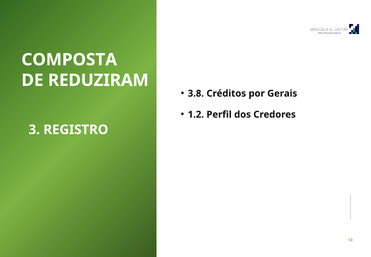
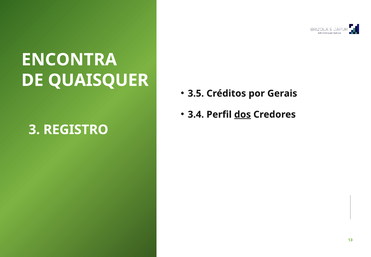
COMPOSTA: COMPOSTA -> ENCONTRA (69, 60)
REDUZIRAM: REDUZIRAM -> QUAISQUER (98, 80)
3.8: 3.8 -> 3.5 (196, 93)
1.2: 1.2 -> 3.4 (196, 114)
dos underline: none -> present (243, 114)
